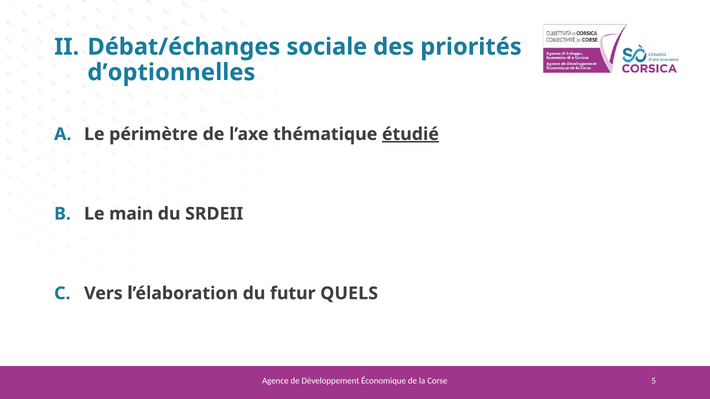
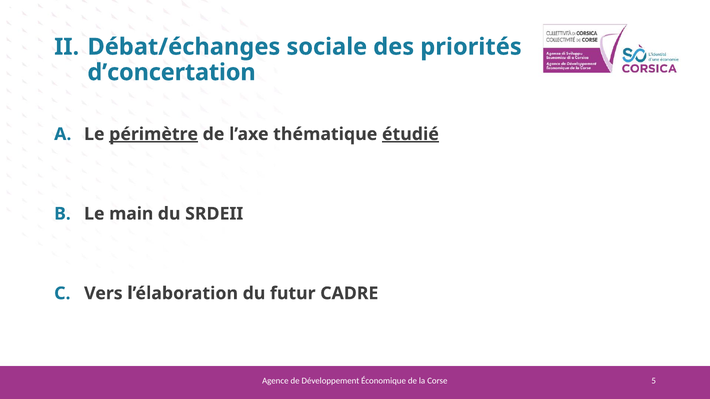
d’optionnelles: d’optionnelles -> d’concertation (172, 72)
périmètre underline: none -> present (154, 134)
QUELS: QUELS -> CADRE (349, 294)
